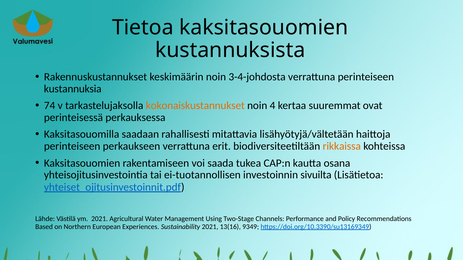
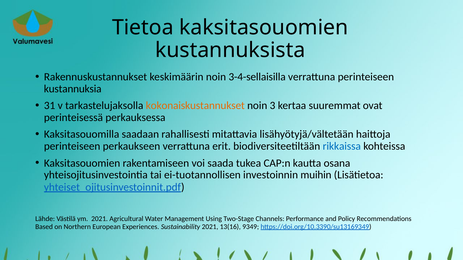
3-4-johdosta: 3-4-johdosta -> 3-4-sellaisilla (257, 77)
74: 74 -> 31 (50, 106)
4: 4 -> 3 (273, 106)
rikkaissa colour: orange -> blue (342, 147)
sivuilta: sivuilta -> muihin (316, 175)
